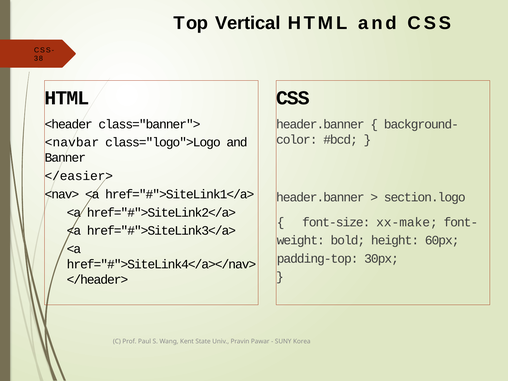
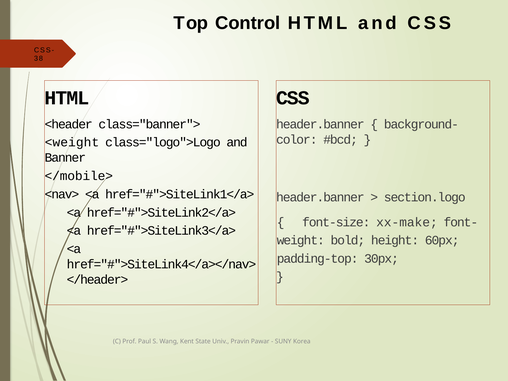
Vertical: Vertical -> Control (248, 23)
<navbar: <navbar -> <weight (72, 142)
</easier>: </easier> -> </mobile> (79, 176)
